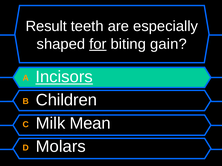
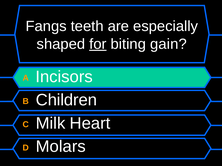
Result: Result -> Fangs (46, 26)
Incisors underline: present -> none (64, 77)
Mean: Mean -> Heart (90, 124)
